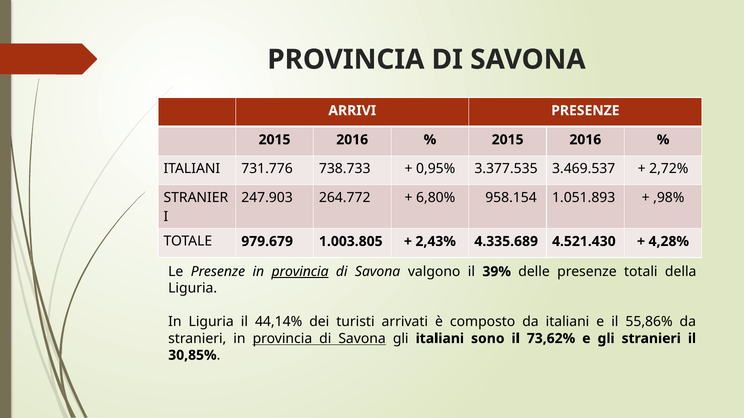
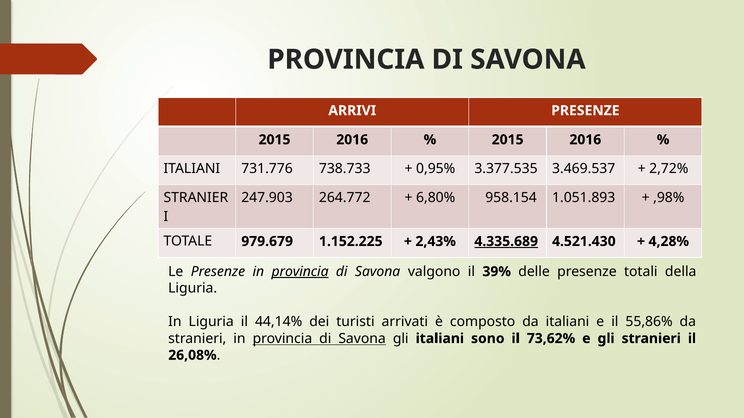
1.003.805: 1.003.805 -> 1.152.225 (351, 242)
4.335.689 underline: none -> present (506, 242)
30,85%: 30,85% -> 26,08% (192, 356)
